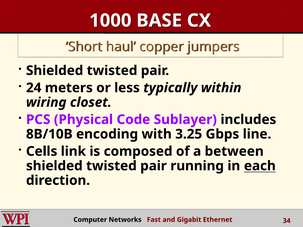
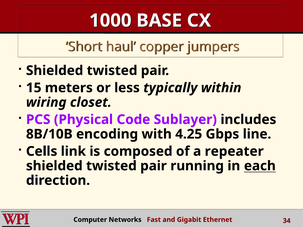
24: 24 -> 15 (34, 88)
3.25: 3.25 -> 4.25 (189, 134)
between: between -> repeater (234, 151)
